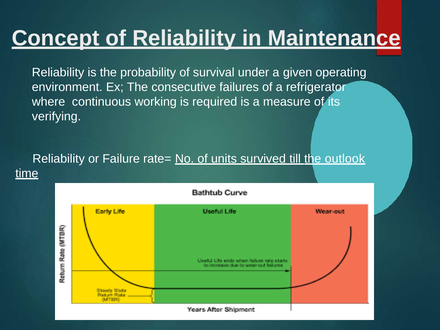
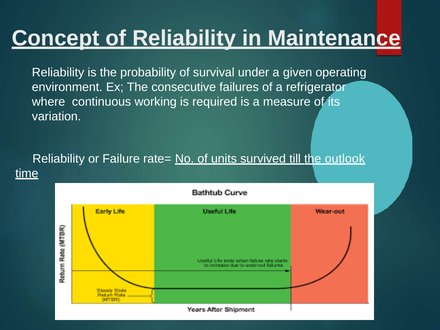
verifying: verifying -> variation (56, 116)
